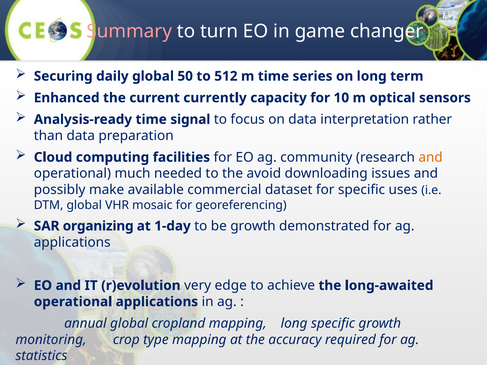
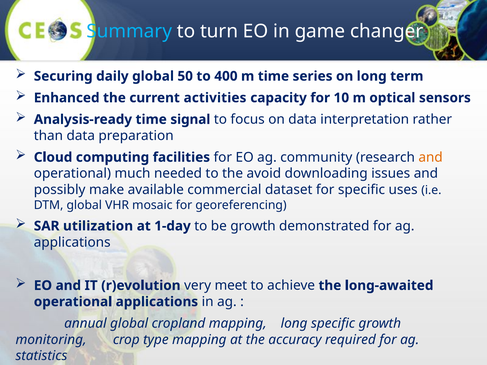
Summary colour: pink -> light blue (129, 31)
512: 512 -> 400 (226, 76)
currently: currently -> activities (215, 98)
organizing: organizing -> utilization (98, 226)
edge: edge -> meet (231, 286)
